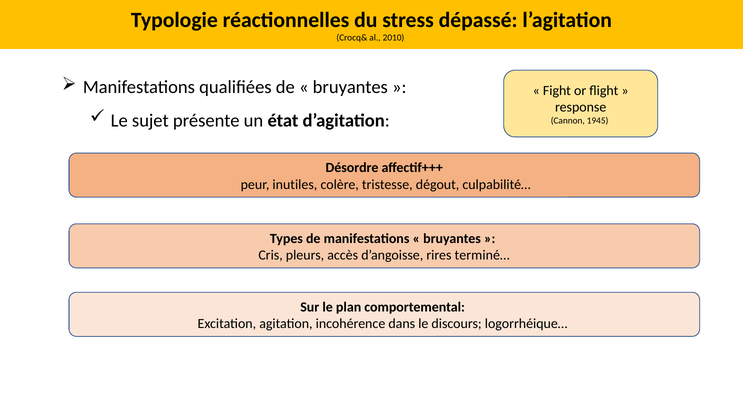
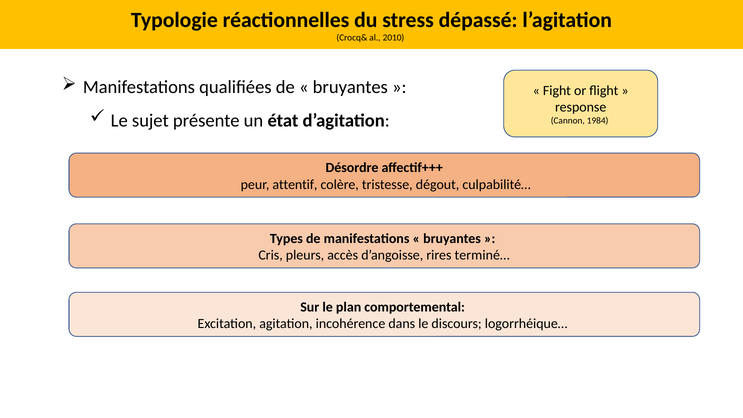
1945: 1945 -> 1984 (598, 121)
inutiles: inutiles -> attentif (295, 184)
